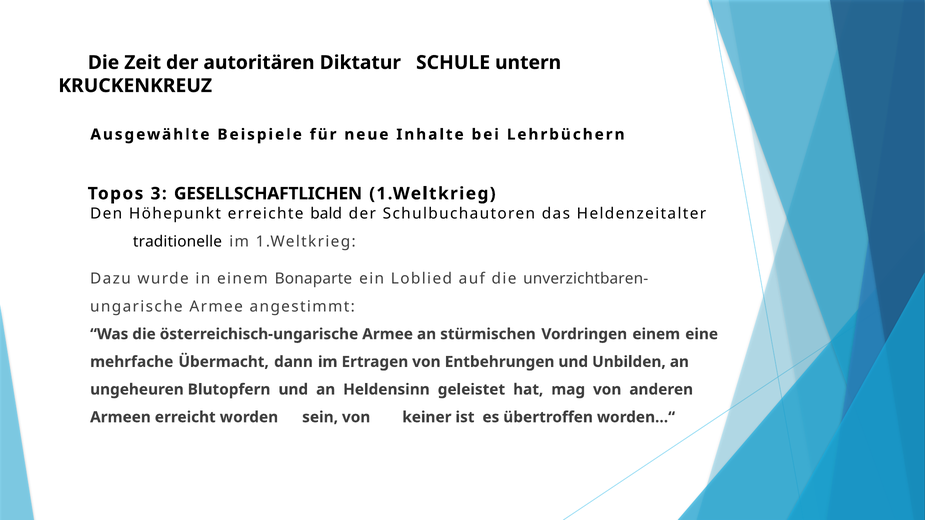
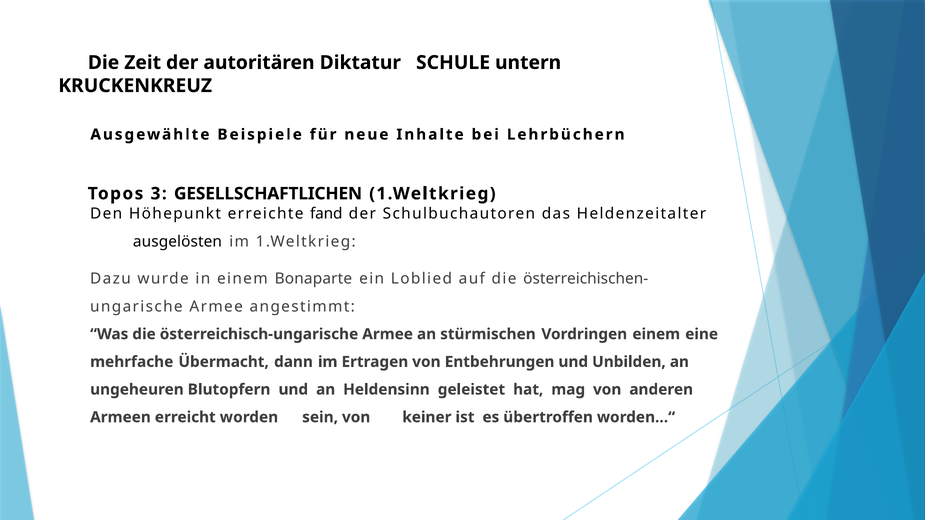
bald: bald -> fand (326, 214)
traditionelle: traditionelle -> ausgelösten (177, 242)
unverzichtbaren-: unverzichtbaren- -> österreichischen- (586, 279)
